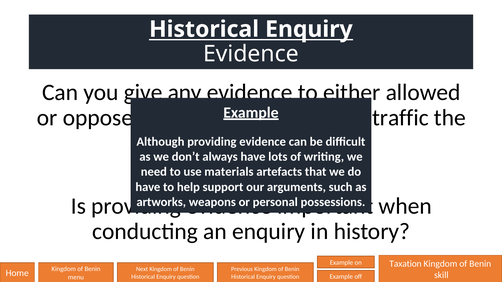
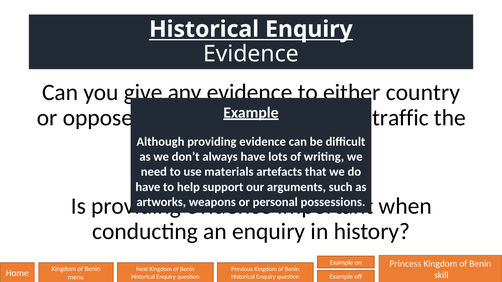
allowed: allowed -> country (423, 93)
Taxation: Taxation -> Princess (405, 264)
